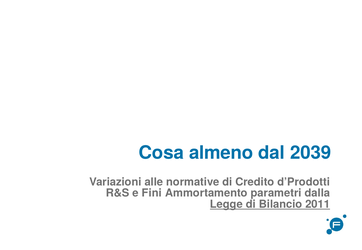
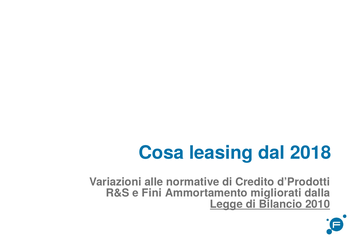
almeno: almeno -> leasing (221, 153)
2039: 2039 -> 2018 (311, 153)
parametri: parametri -> migliorati (276, 193)
2011: 2011 -> 2010 (318, 205)
